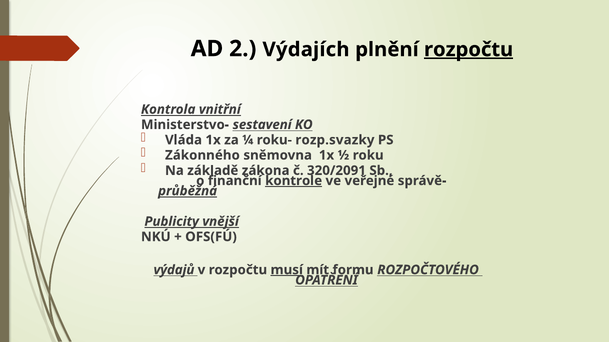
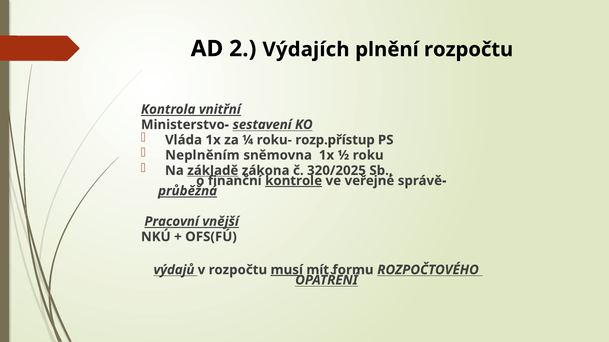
rozpočtu underline: present -> none (469, 50)
rozp.svazky: rozp.svazky -> rozp.přístup (335, 140)
Zákonného: Zákonného -> Neplněním (202, 155)
základě underline: none -> present (213, 171)
320/2091: 320/2091 -> 320/2025 (336, 171)
Publicity: Publicity -> Pracovní (172, 222)
